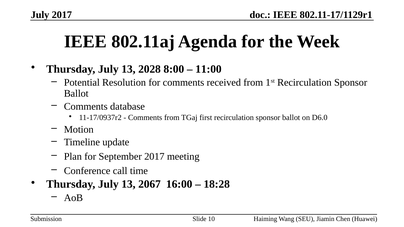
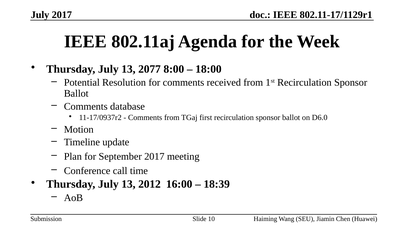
2028: 2028 -> 2077 (150, 69)
11:00: 11:00 -> 18:00 (208, 69)
2067: 2067 -> 2012 (150, 185)
18:28: 18:28 -> 18:39 (217, 185)
